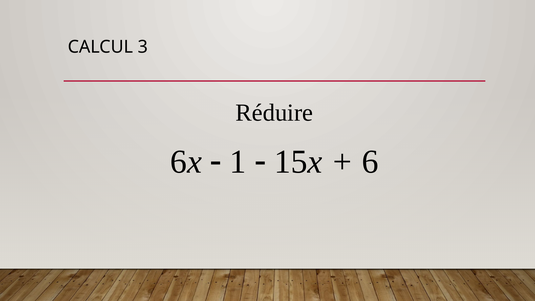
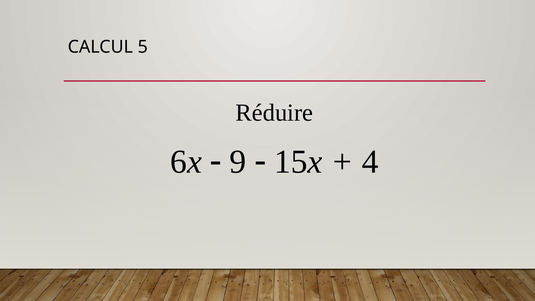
3: 3 -> 5 (143, 47)
1: 1 -> 9 (238, 162)
6: 6 -> 4 (370, 162)
